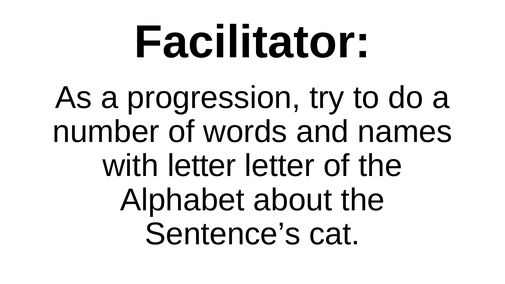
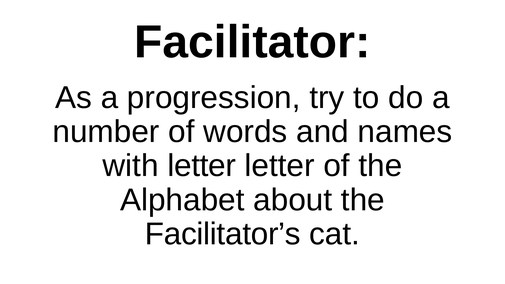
Sentence’s: Sentence’s -> Facilitator’s (223, 234)
